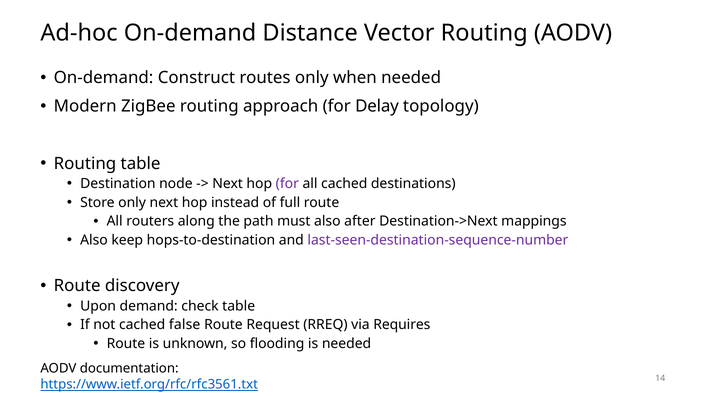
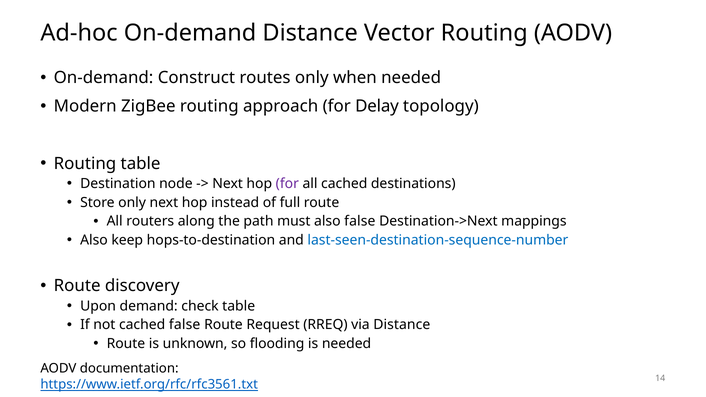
also after: after -> false (360, 221)
last-seen-destination-sequence-number colour: purple -> blue (438, 240)
via Requires: Requires -> Distance (402, 325)
